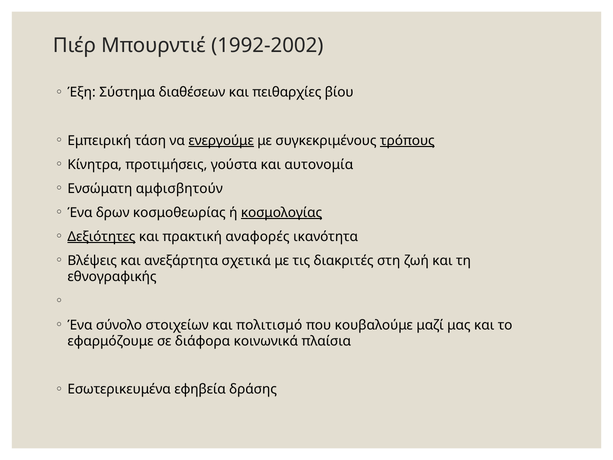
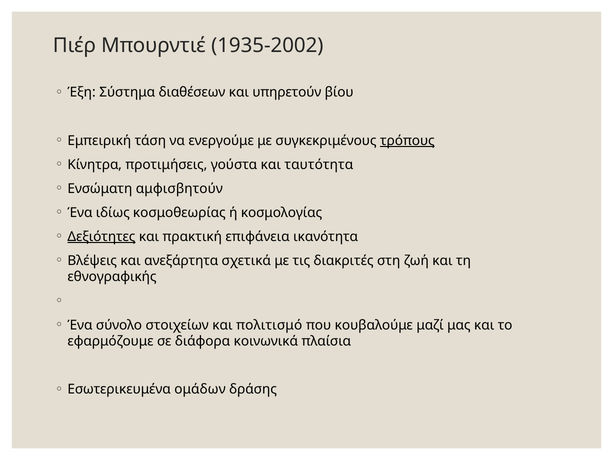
1992-2002: 1992-2002 -> 1935-2002 (267, 46)
πειθαρχίες: πειθαρχίες -> υπηρετούν (287, 92)
ενεργούμε underline: present -> none (221, 140)
αυτονομία: αυτονομία -> ταυτότητα (319, 164)
δρων: δρων -> ιδίως (113, 212)
κοσμολογίας underline: present -> none (282, 212)
αναφορές: αναφορές -> επιφάνεια (258, 236)
εφηβεία: εφηβεία -> ομάδων (200, 389)
